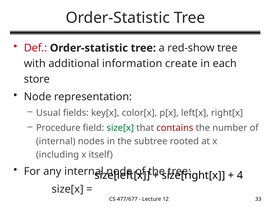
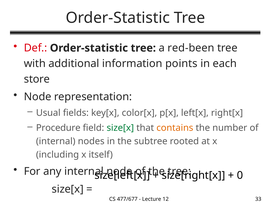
red-show: red-show -> red-been (191, 48)
create: create -> points (181, 64)
contains colour: red -> orange (175, 128)
4: 4 -> 0 (240, 176)
